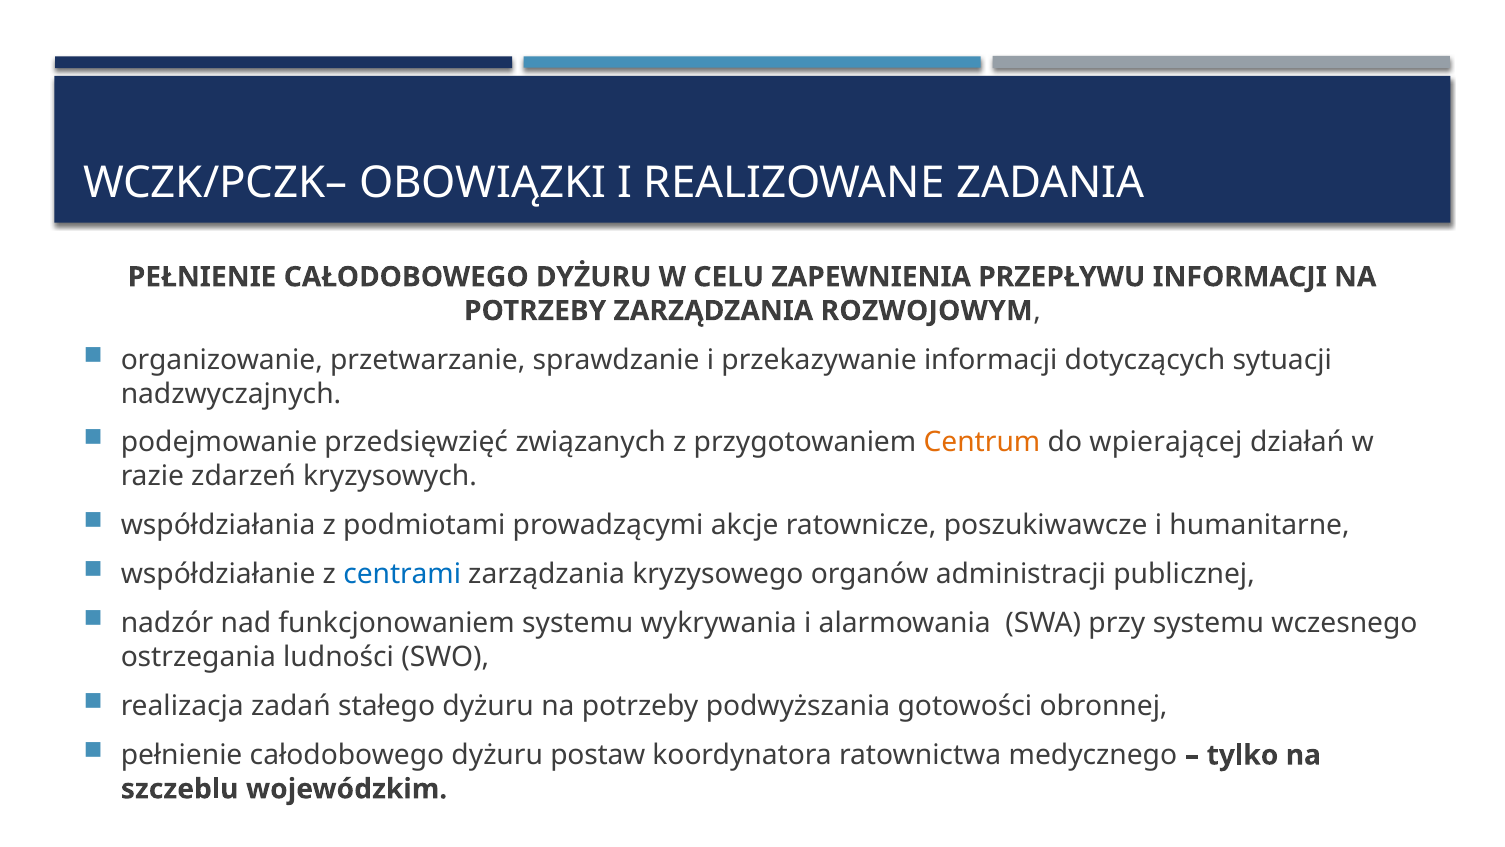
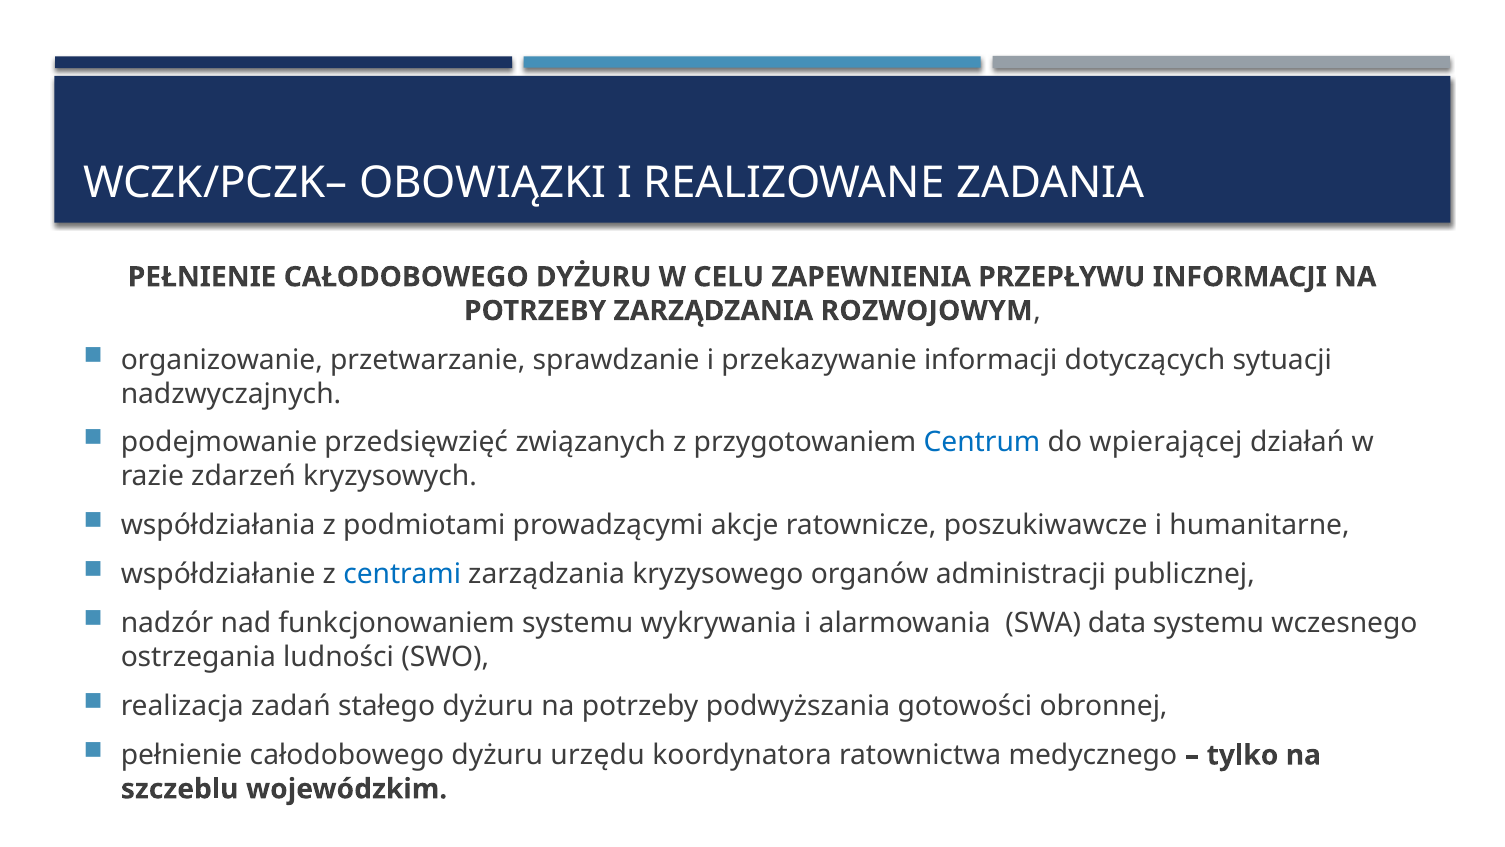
Centrum colour: orange -> blue (982, 442)
przy: przy -> data (1117, 623)
postaw: postaw -> urzędu (598, 755)
